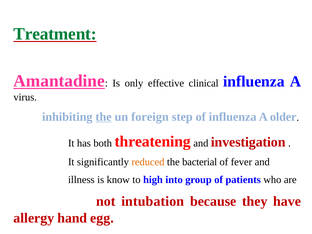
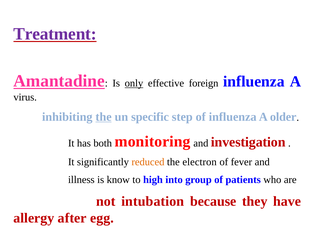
Treatment colour: green -> purple (55, 34)
only underline: none -> present (134, 83)
clinical: clinical -> foreign (204, 83)
foreign: foreign -> specific (150, 117)
threatening: threatening -> monitoring (153, 141)
bacterial: bacterial -> electron (200, 162)
hand: hand -> after (72, 218)
